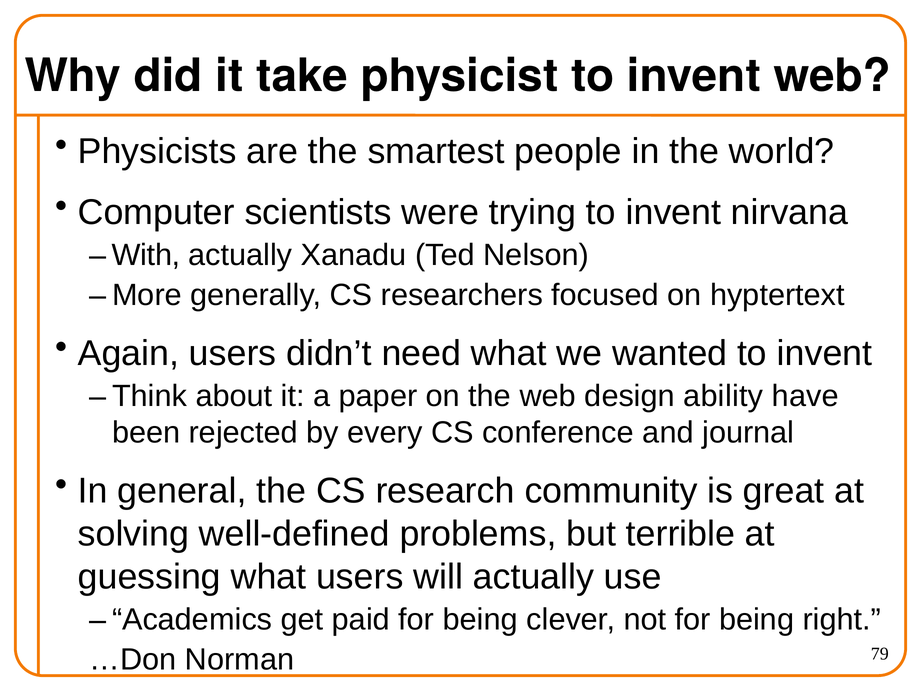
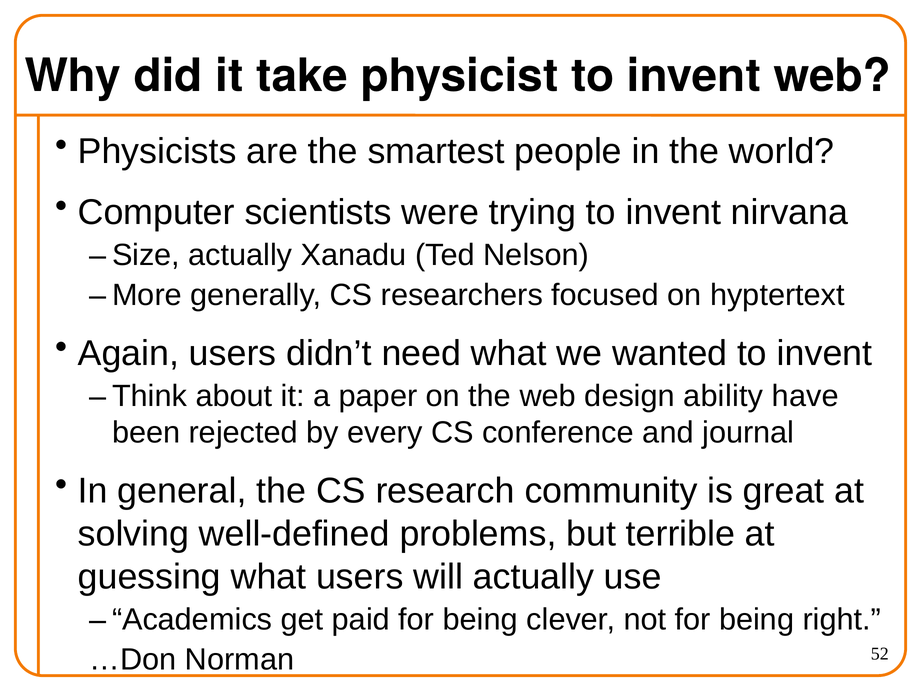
With: With -> Size (146, 255)
79: 79 -> 52 (880, 654)
